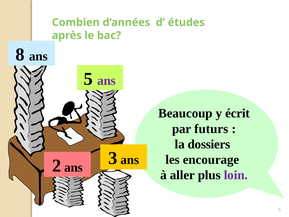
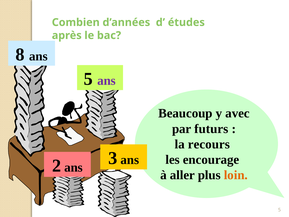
écrit: écrit -> avec (238, 113)
dossiers: dossiers -> recours (209, 144)
loin colour: purple -> orange (236, 175)
